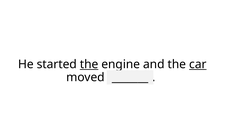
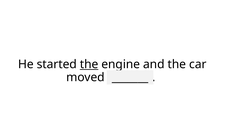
car underline: present -> none (198, 64)
